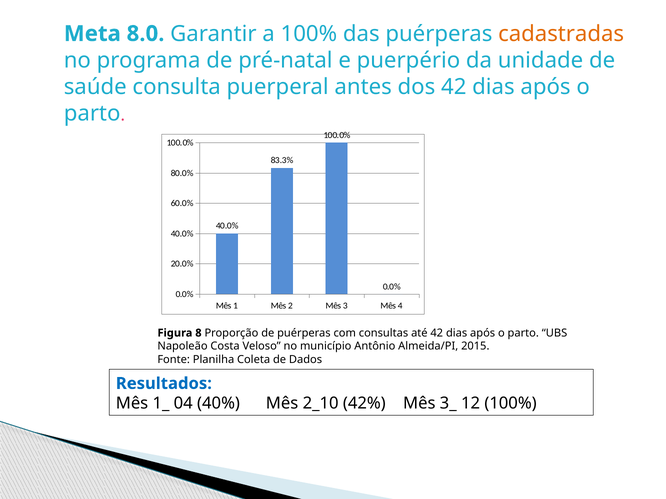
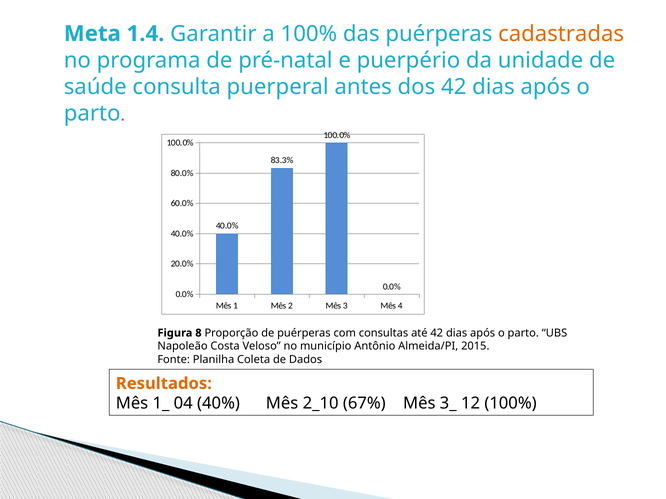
8.0: 8.0 -> 1.4 (146, 34)
Resultados colour: blue -> orange (164, 384)
42%: 42% -> 67% (364, 404)
